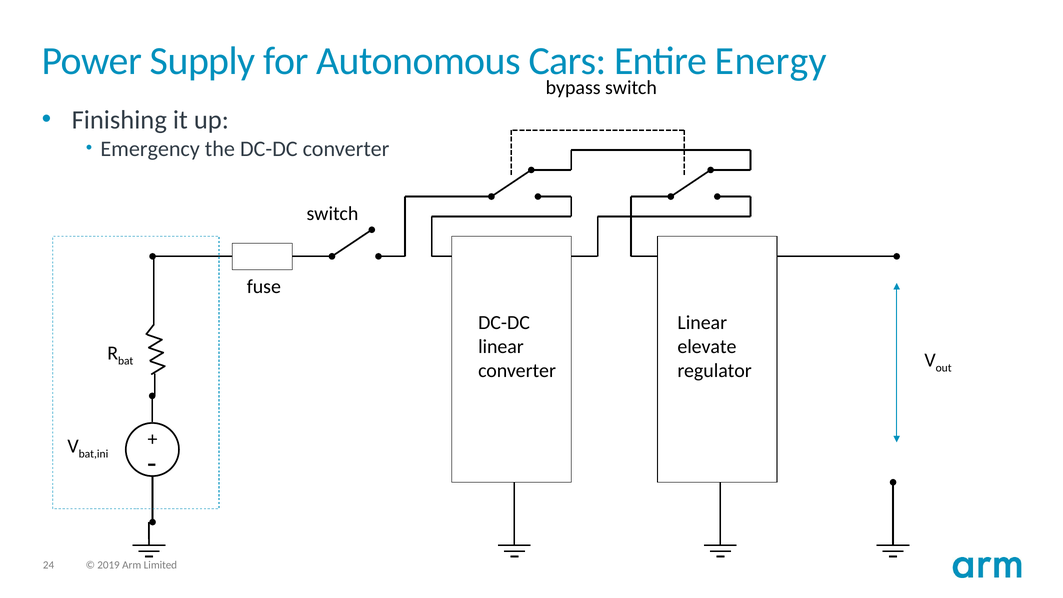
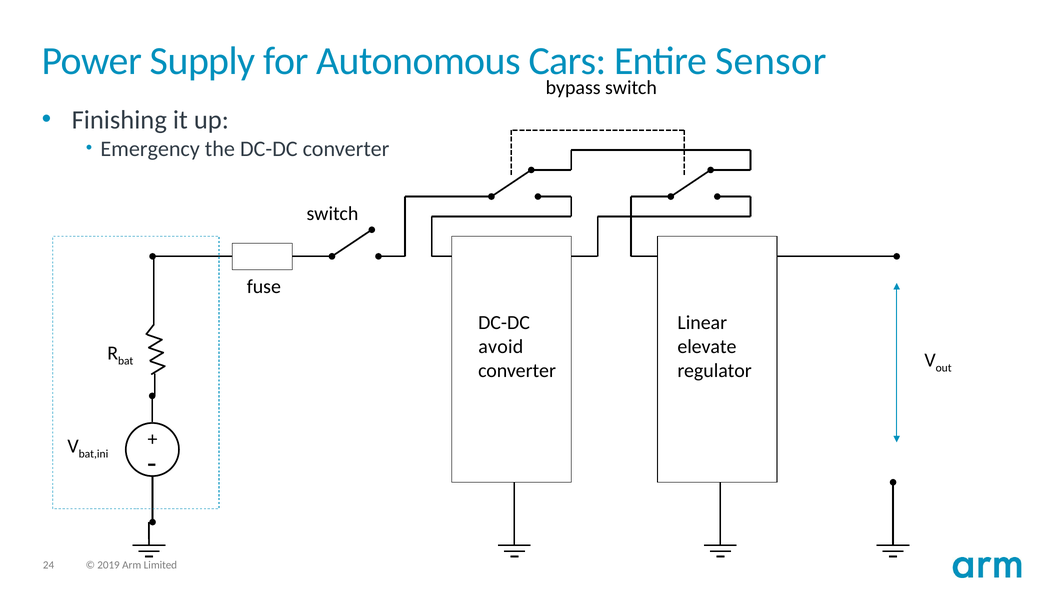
Energy: Energy -> Sensor (771, 61)
linear: linear -> avoid (501, 347)
